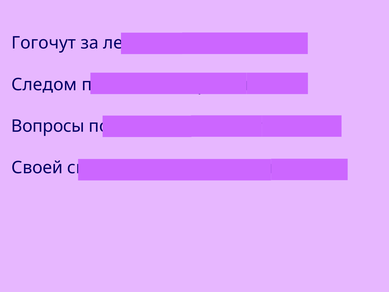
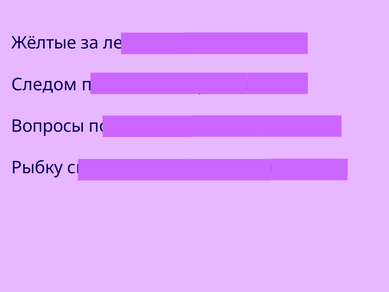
Гогочут: Гогочут -> Жёлтые (44, 43)
Своей: Своей -> Рыбку (37, 167)
